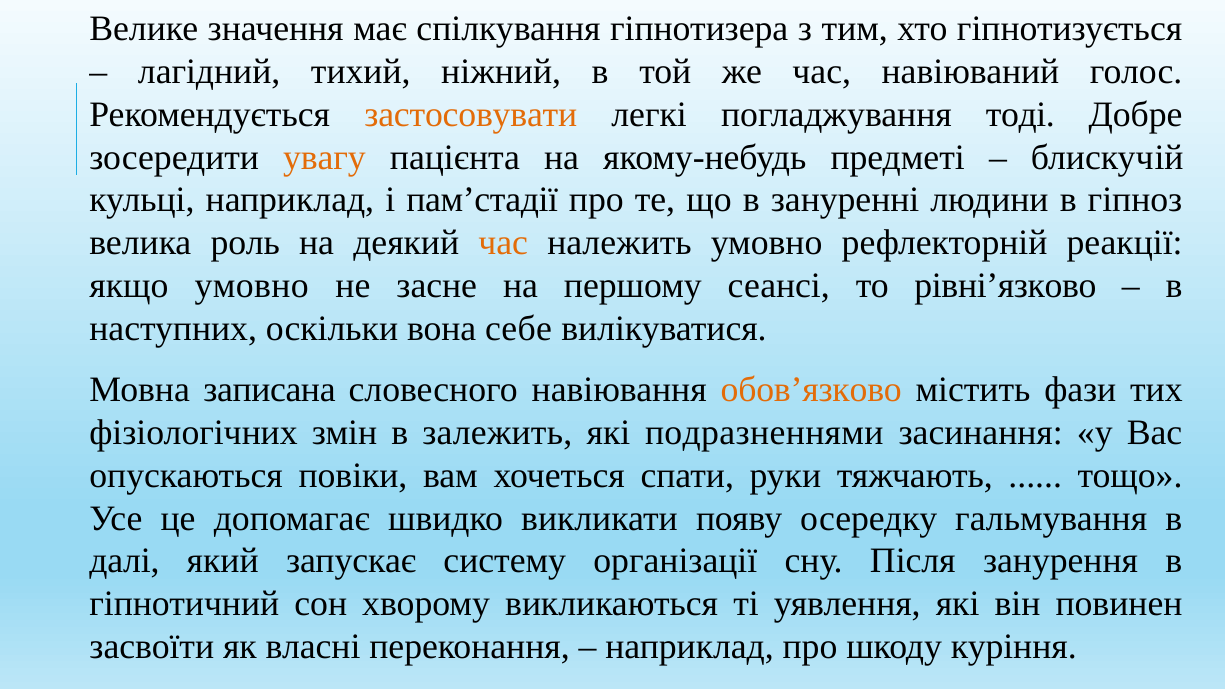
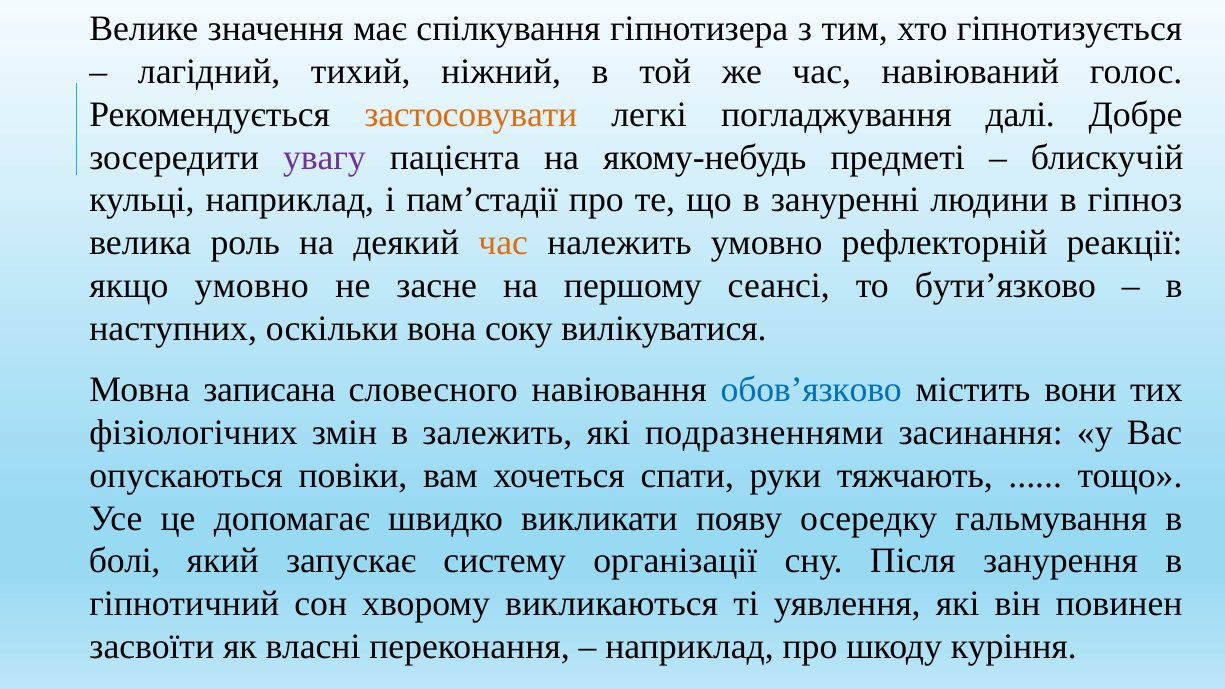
тоді: тоді -> далі (1020, 114)
увагу colour: orange -> purple (325, 157)
рівні’язково: рівні’язково -> бути’язково (1005, 286)
себе: себе -> соку (519, 329)
обов’язково colour: orange -> blue (811, 390)
фази: фази -> вони (1080, 390)
далі: далі -> болі (125, 561)
